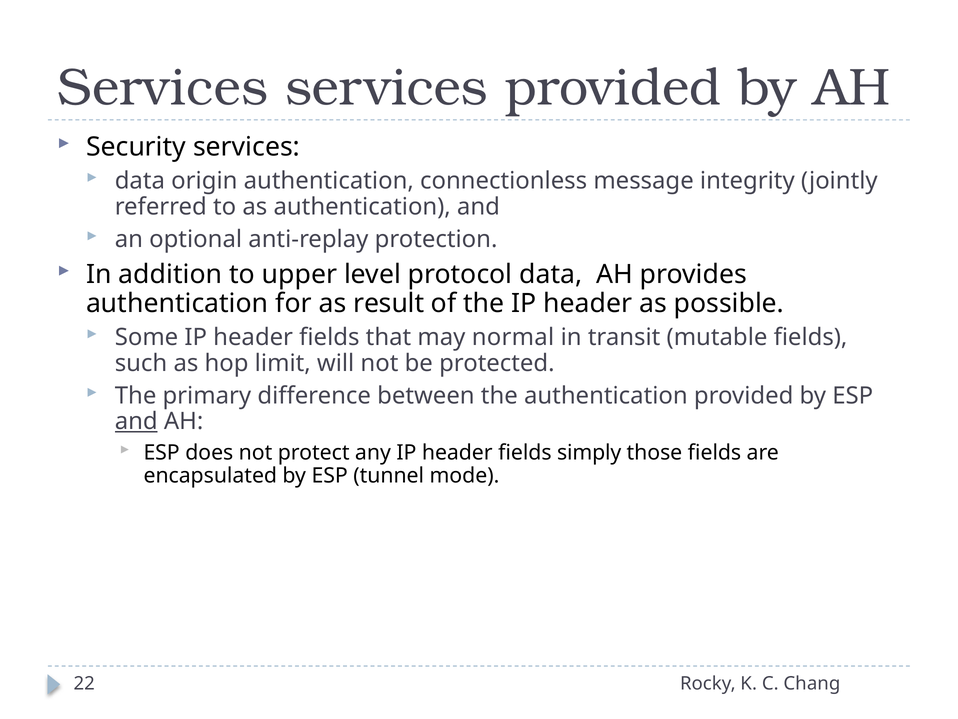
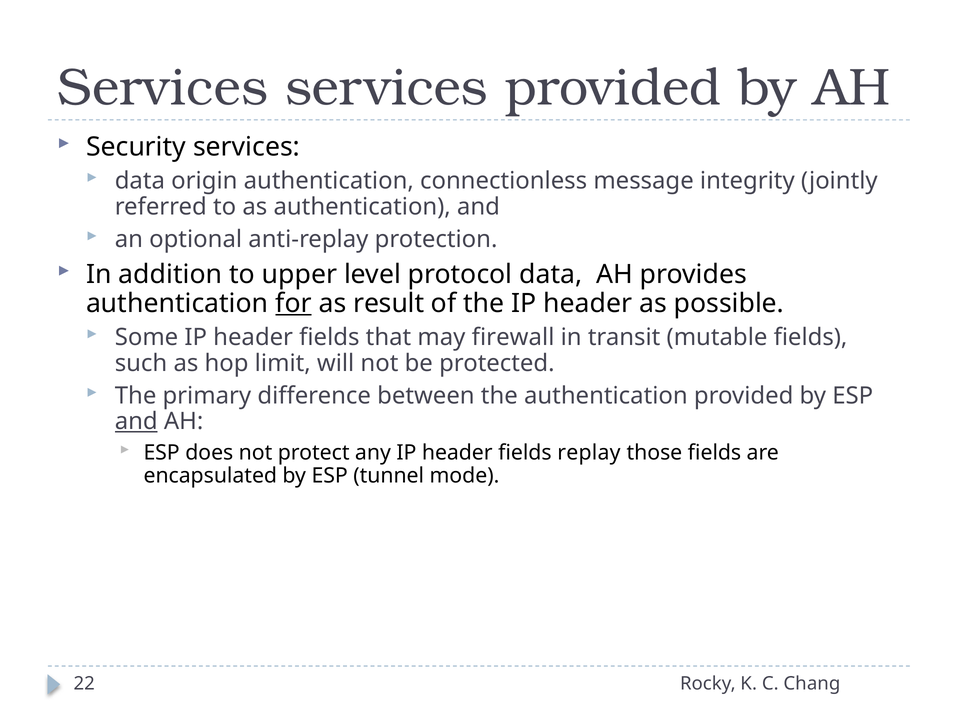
for underline: none -> present (294, 303)
normal: normal -> firewall (513, 337)
simply: simply -> replay (589, 452)
